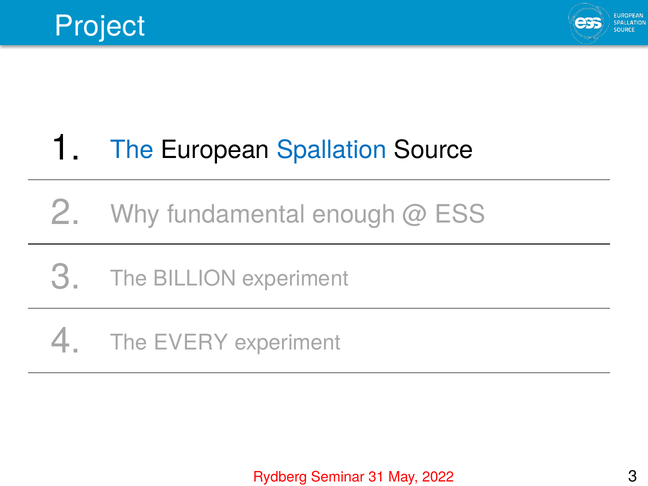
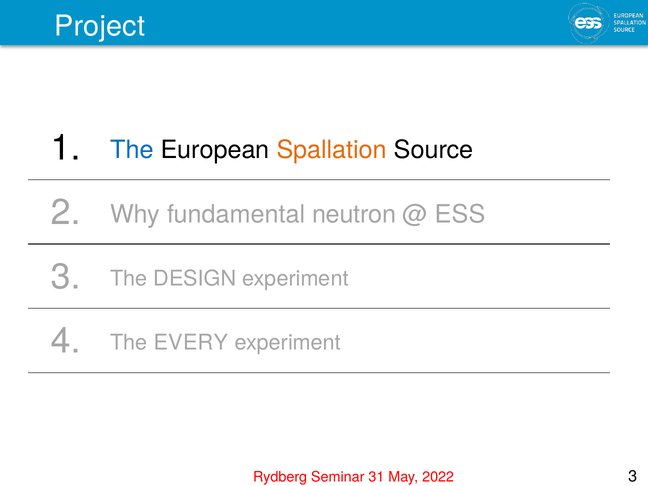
Spallation colour: blue -> orange (332, 150)
enough: enough -> neutron (354, 214)
BILLION: BILLION -> DESIGN (195, 278)
